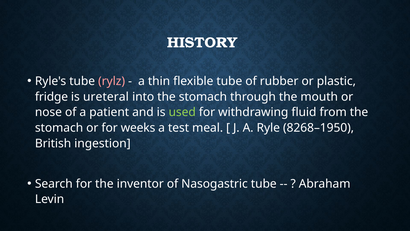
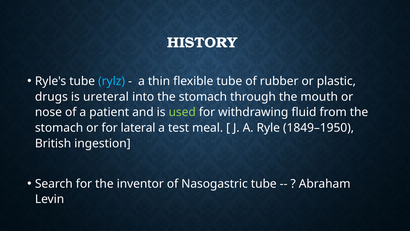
rylz colour: pink -> light blue (112, 81)
fridge: fridge -> drugs (51, 97)
weeks: weeks -> lateral (138, 128)
8268–1950: 8268–1950 -> 1849–1950 (319, 128)
